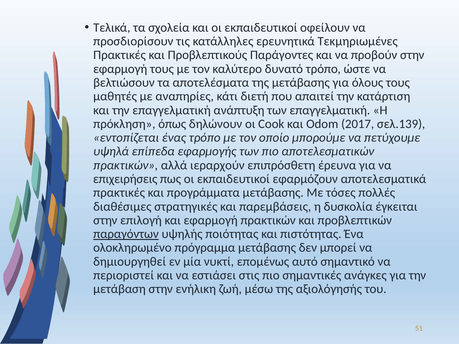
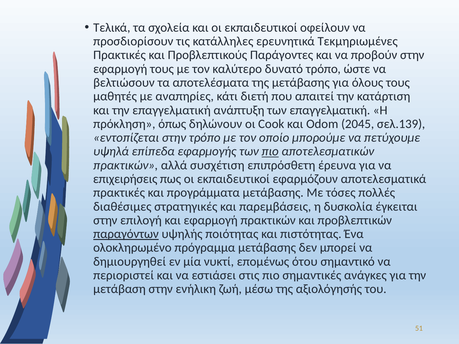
2017: 2017 -> 2045 (358, 124)
εντοπίζεται ένας: ένας -> στην (174, 138)
πιο underline: none -> present (270, 152)
ιεραρχούν: ιεραρχούν -> συσχέτιση (217, 165)
αυτό: αυτό -> ότου (305, 262)
